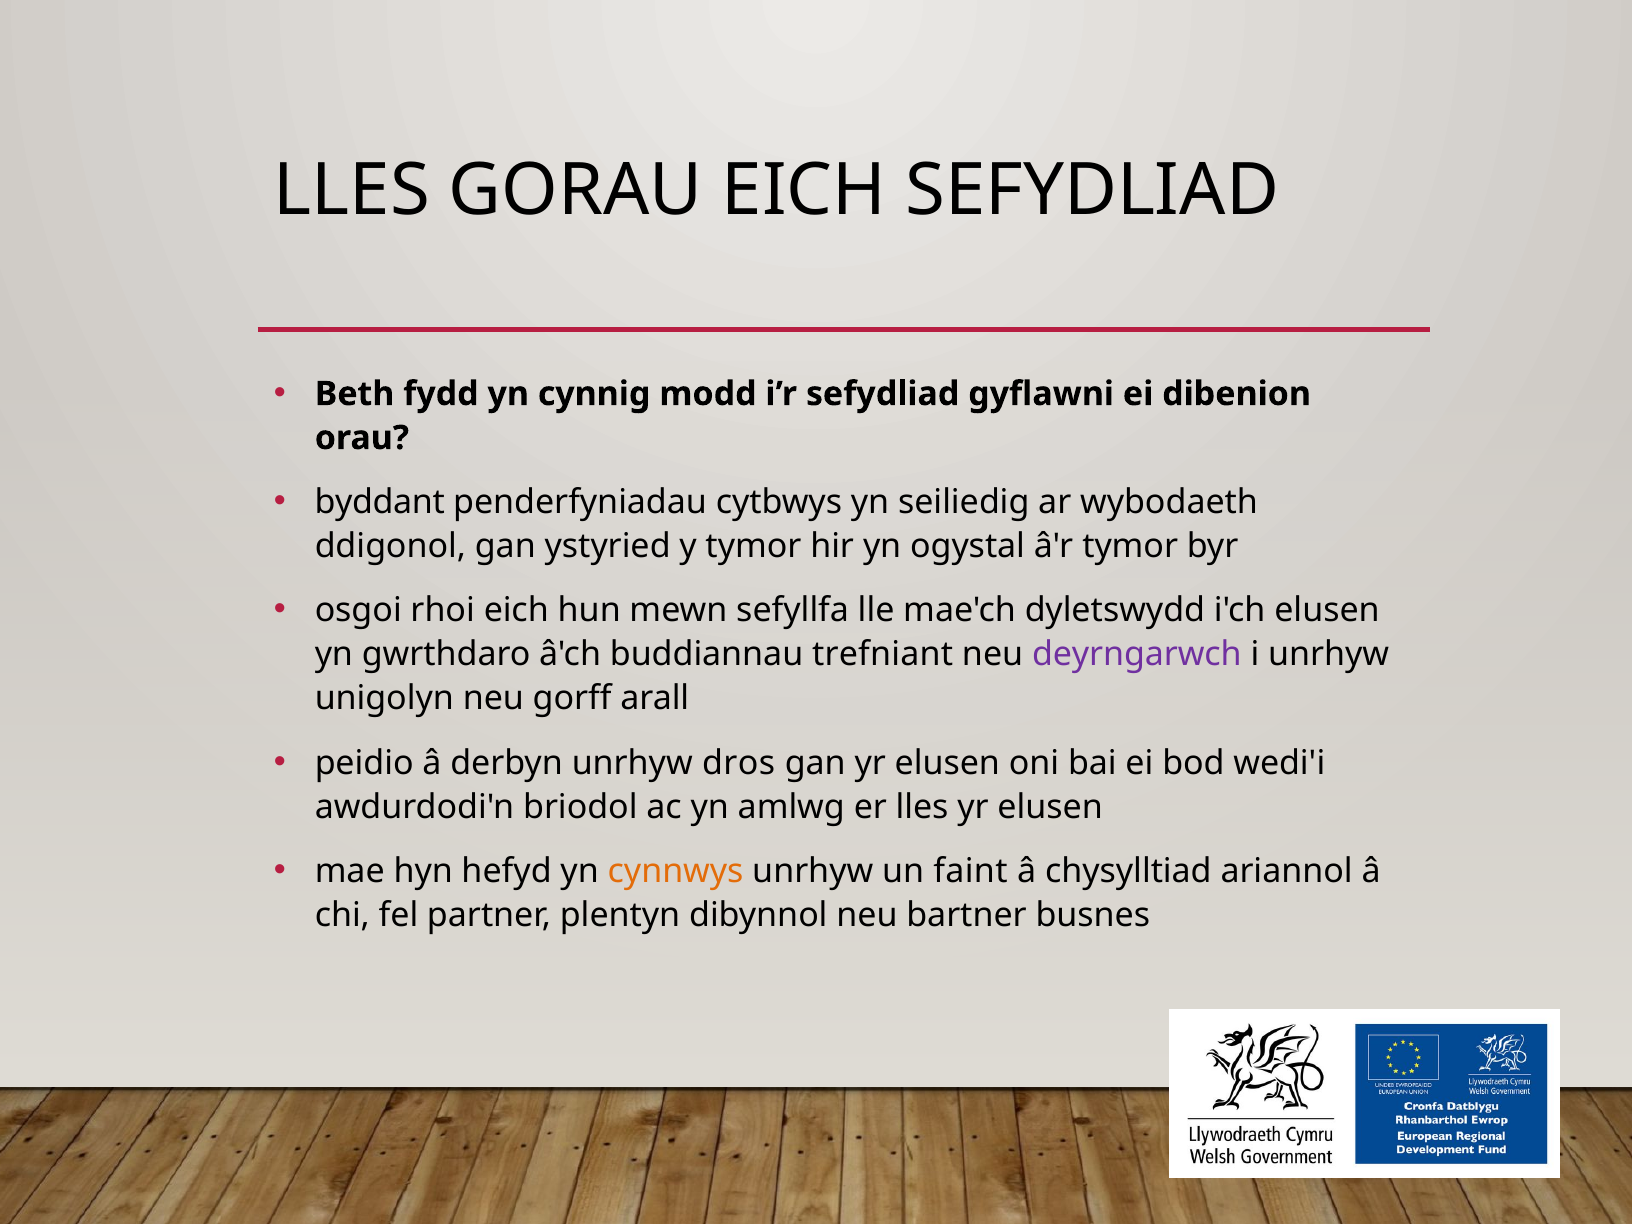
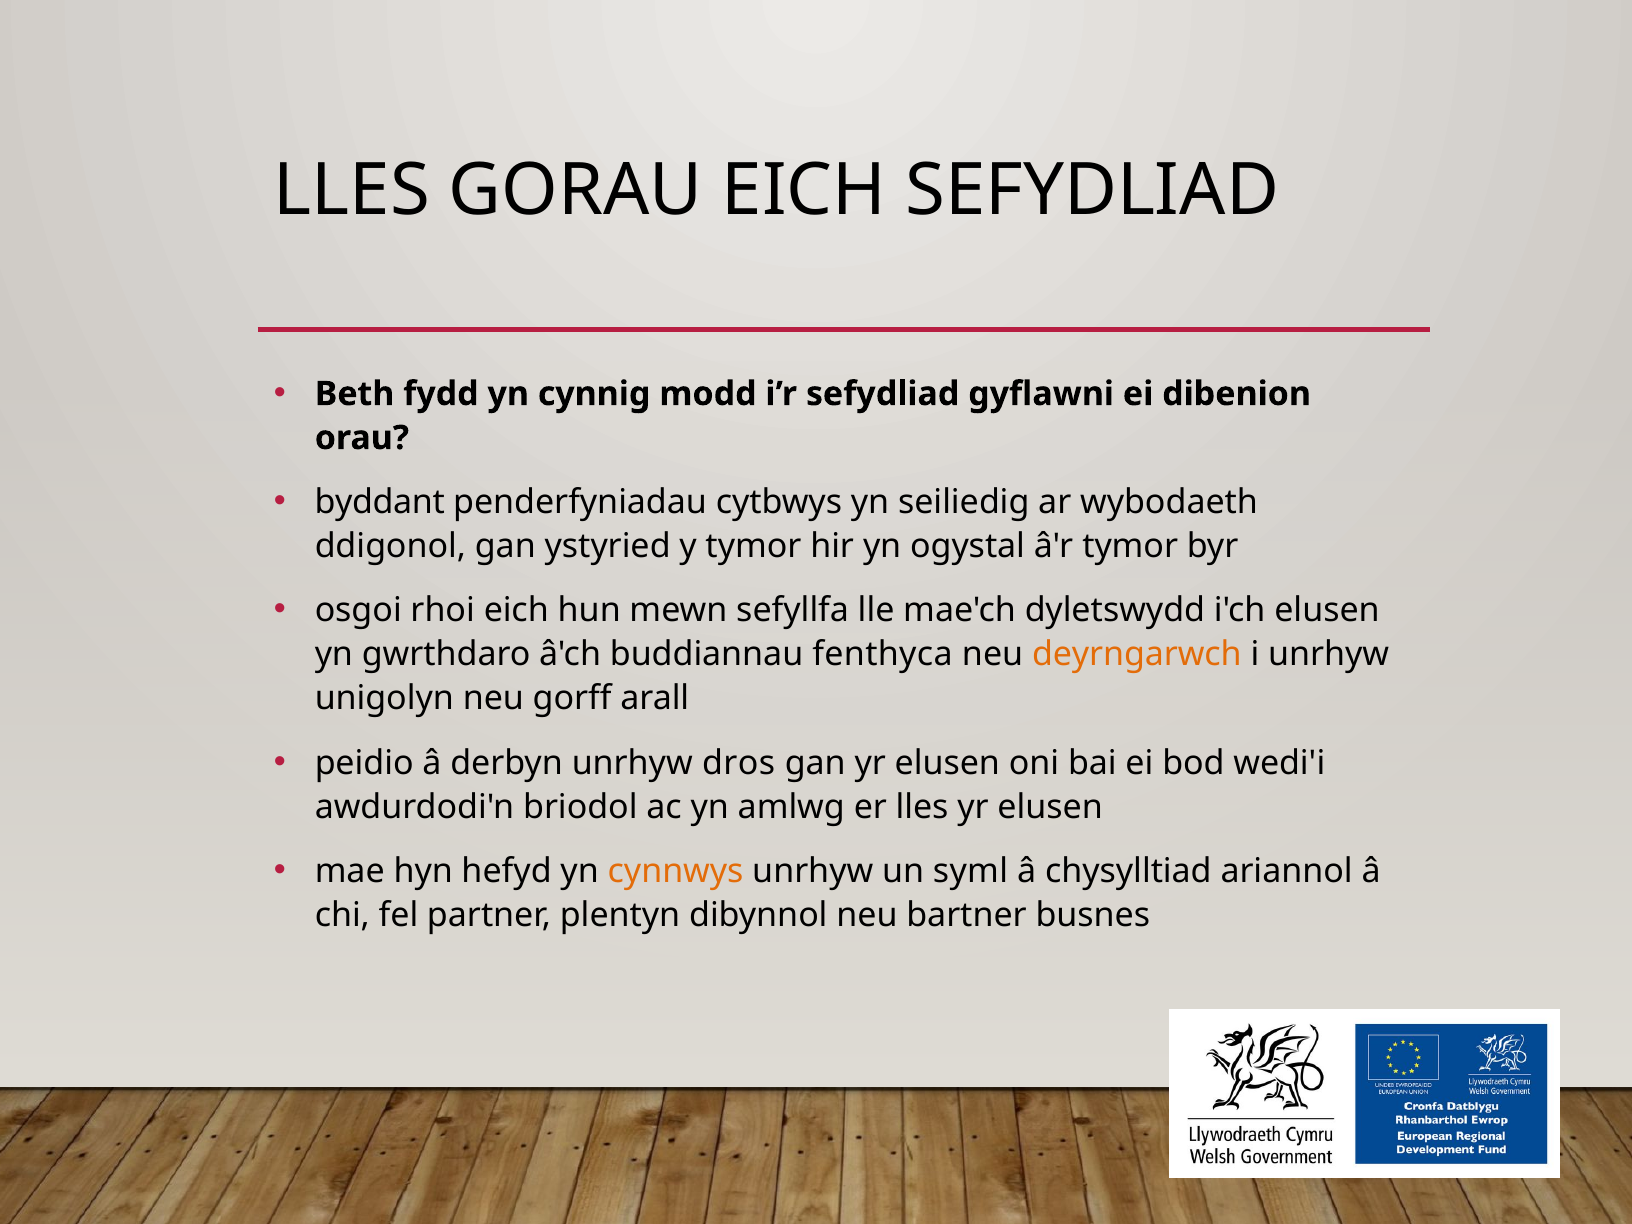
trefniant: trefniant -> fenthyca (883, 655)
deyrngarwch colour: purple -> orange (1137, 655)
faint: faint -> syml (971, 871)
